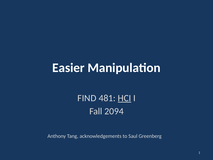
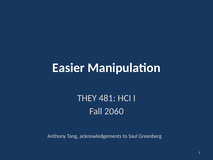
FIND: FIND -> THEY (87, 98)
HCI underline: present -> none (124, 98)
2094: 2094 -> 2060 (114, 111)
